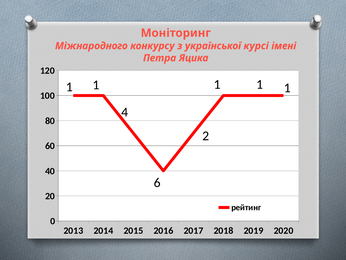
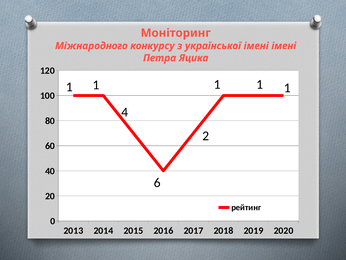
української курсі: курсі -> імені (256, 46)
